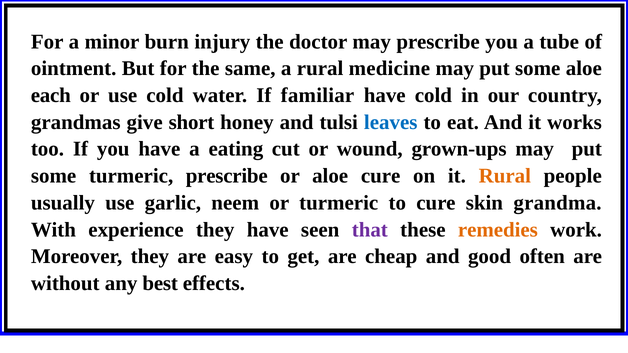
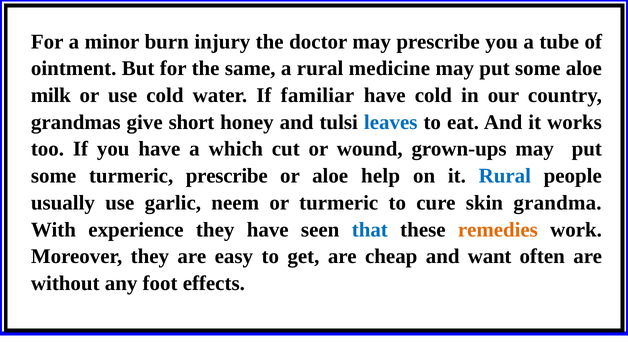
each: each -> milk (51, 95)
eating: eating -> which (236, 149)
aloe cure: cure -> help (381, 176)
Rural colour: orange -> blue (505, 176)
that colour: purple -> blue (370, 230)
good: good -> want (490, 257)
best: best -> foot (160, 284)
